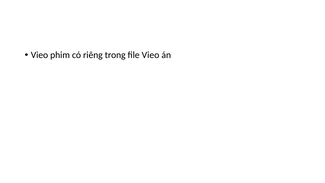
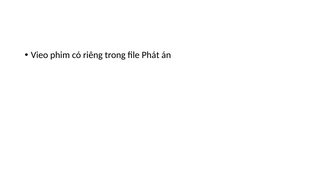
file Vieo: Vieo -> Phát (151, 55)
